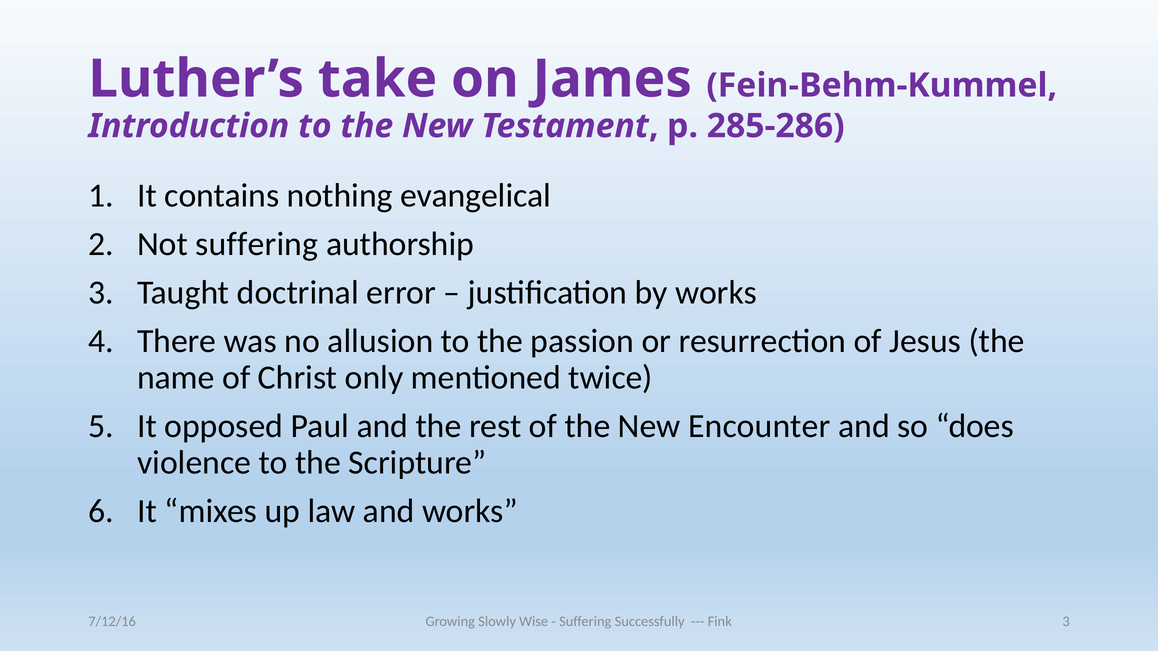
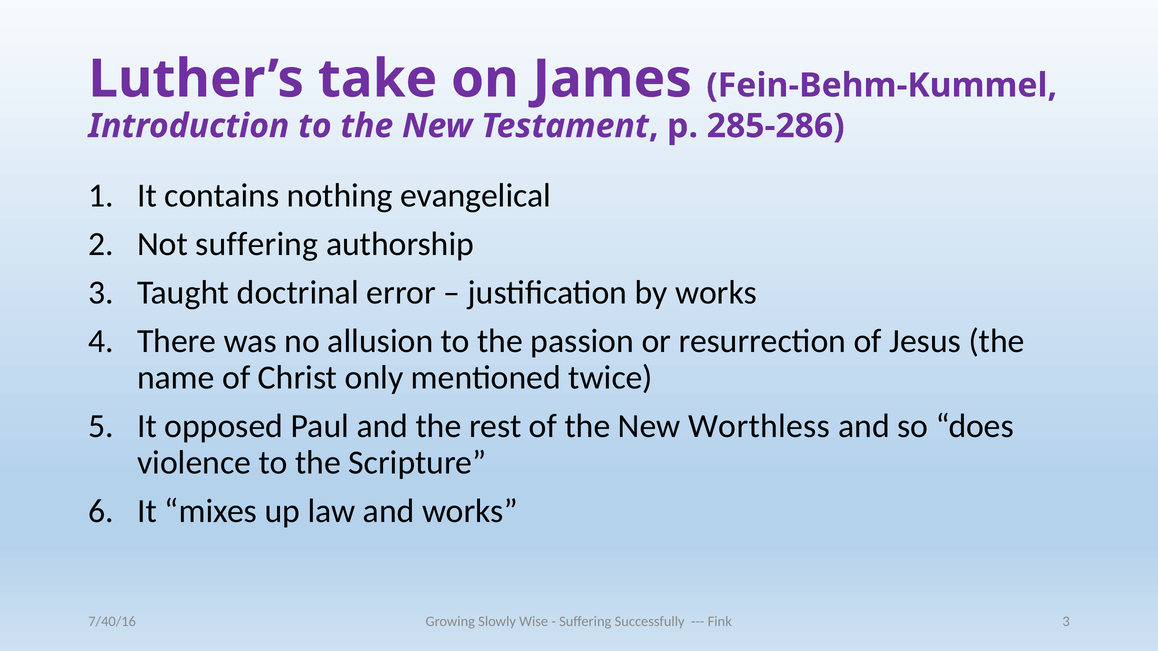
Encounter: Encounter -> Worthless (759, 426)
7/12/16: 7/12/16 -> 7/40/16 (112, 622)
